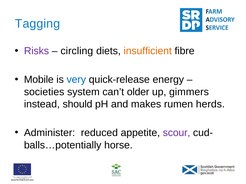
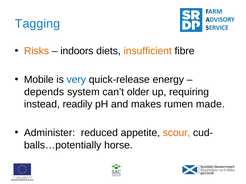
Risks colour: purple -> orange (36, 51)
circling: circling -> indoors (77, 51)
societies: societies -> depends (44, 92)
gimmers: gimmers -> requiring (189, 92)
should: should -> readily (78, 104)
herds: herds -> made (210, 104)
scour colour: purple -> orange (177, 133)
